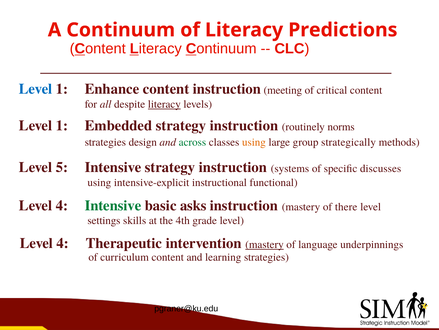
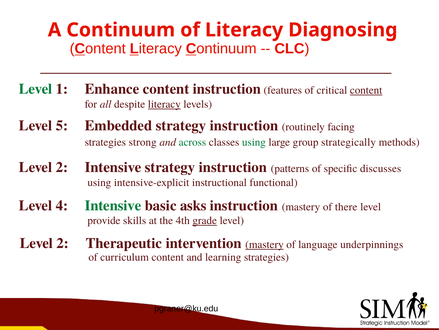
Predictions: Predictions -> Diagnosing (343, 30)
Level colour: blue -> green (36, 89)
meeting: meeting -> features (283, 90)
content underline: none -> present (366, 90)
1: 1 -> 5 (62, 125)
norms: norms -> facing (341, 126)
design: design -> strong (143, 142)
using colour: orange -> green (254, 142)
5: 5 -> 2 (62, 167)
systems: systems -> patterns (290, 168)
settings: settings -> provide (104, 220)
grade underline: none -> present (205, 220)
4: 4 -> 2 (63, 243)
